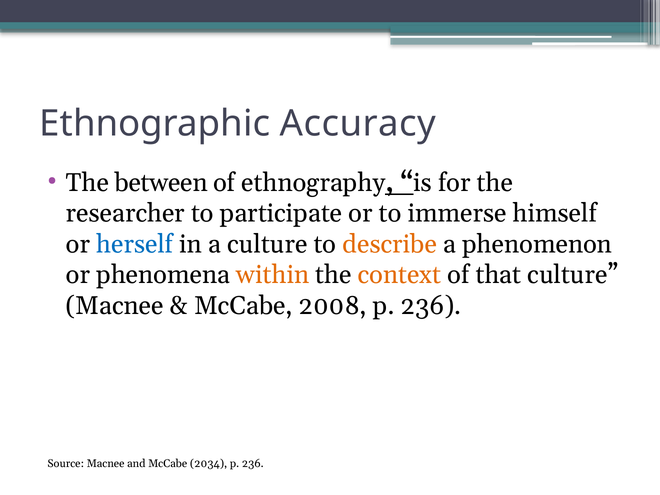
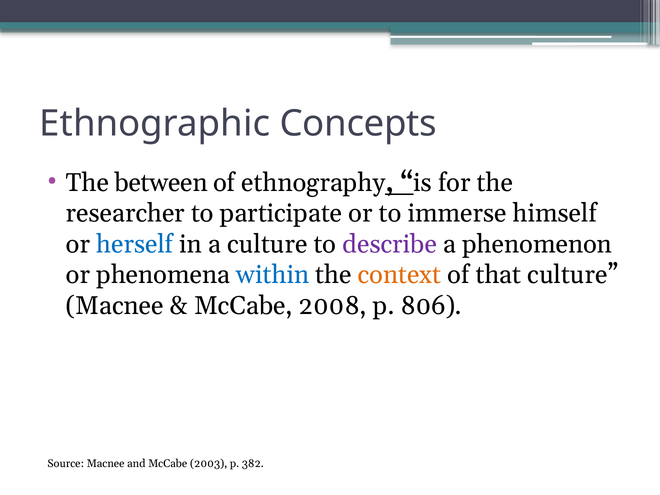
Accuracy: Accuracy -> Concepts (358, 124)
describe colour: orange -> purple (390, 244)
within colour: orange -> blue (273, 275)
2008 p 236: 236 -> 806 (431, 306)
2034: 2034 -> 2003 (209, 463)
236: 236 -> 382 (253, 463)
